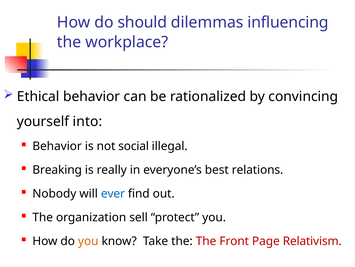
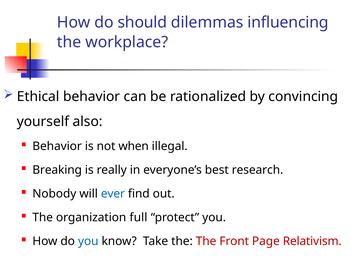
into: into -> also (88, 121)
social: social -> when (134, 146)
relations: relations -> research (258, 169)
sell: sell -> full (138, 217)
you colour: orange -> blue (88, 240)
